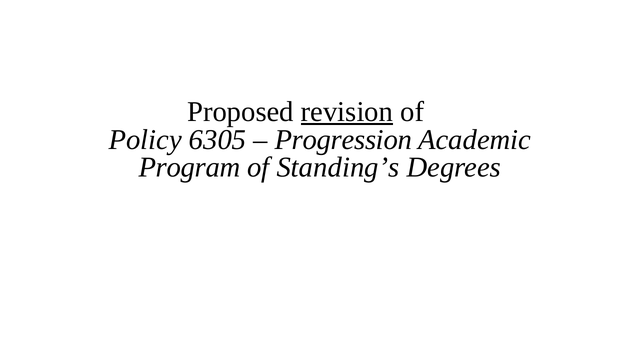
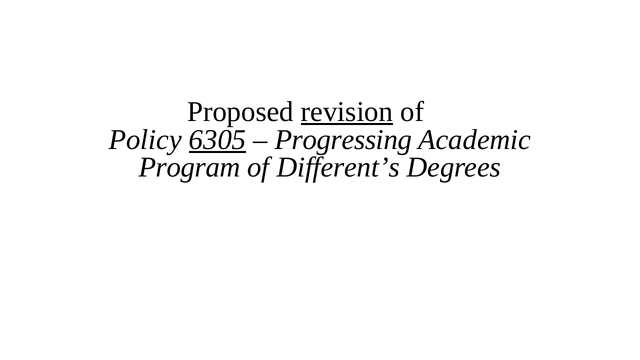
6305 underline: none -> present (218, 140)
Progression: Progression -> Progressing (343, 140)
Standing’s: Standing’s -> Different’s (338, 167)
